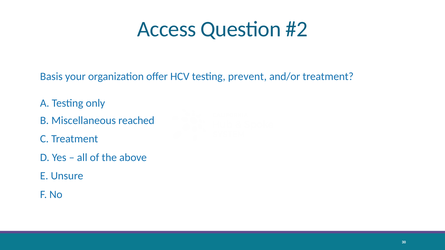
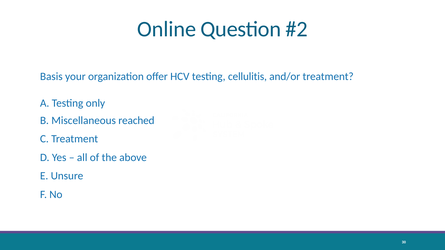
Access: Access -> Online (167, 29)
prevent: prevent -> cellulitis (247, 76)
